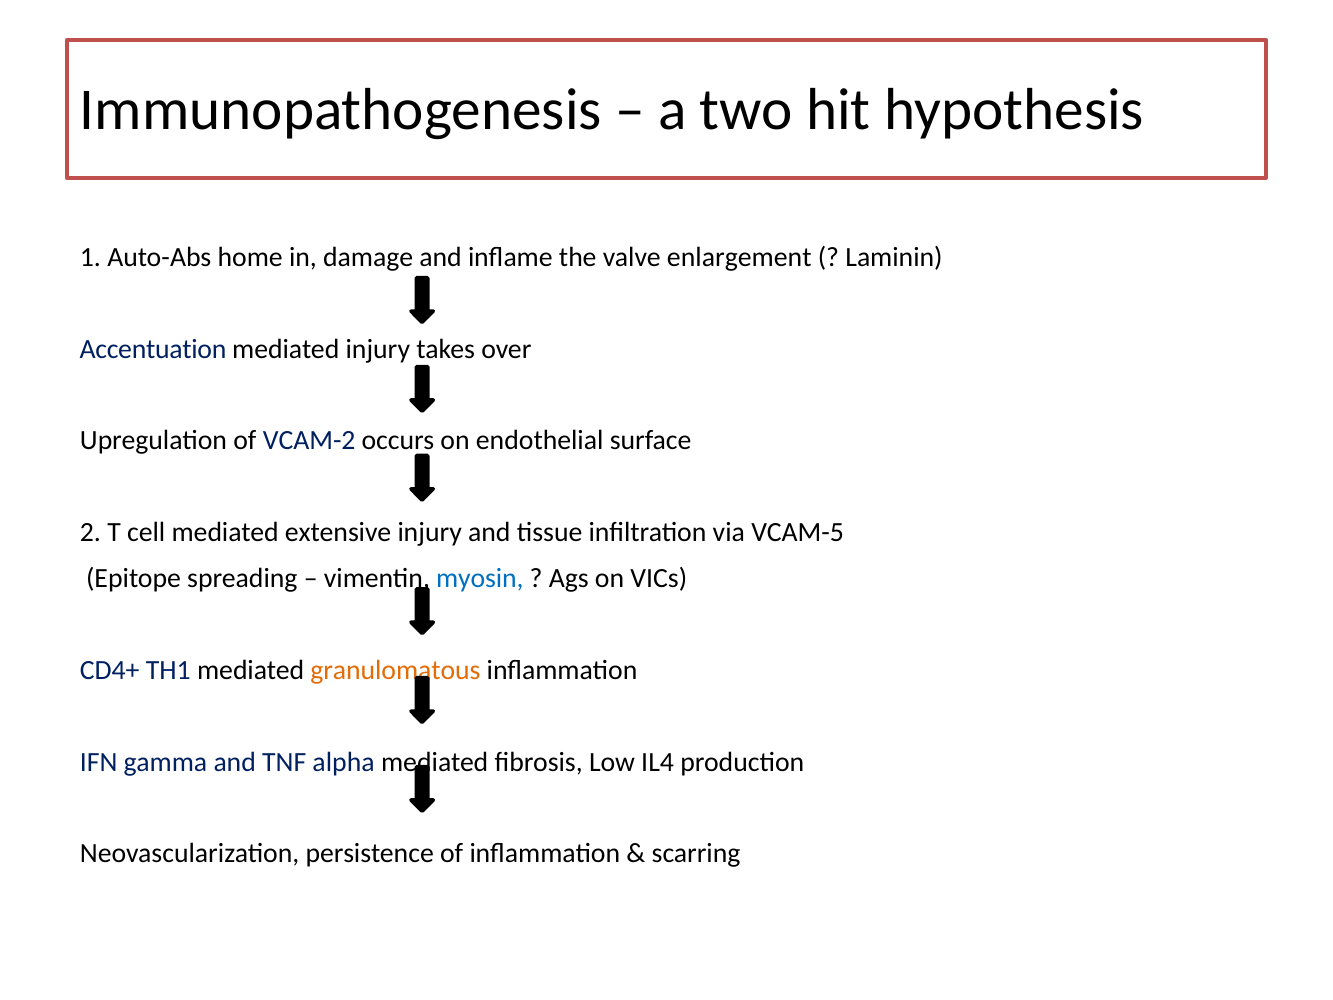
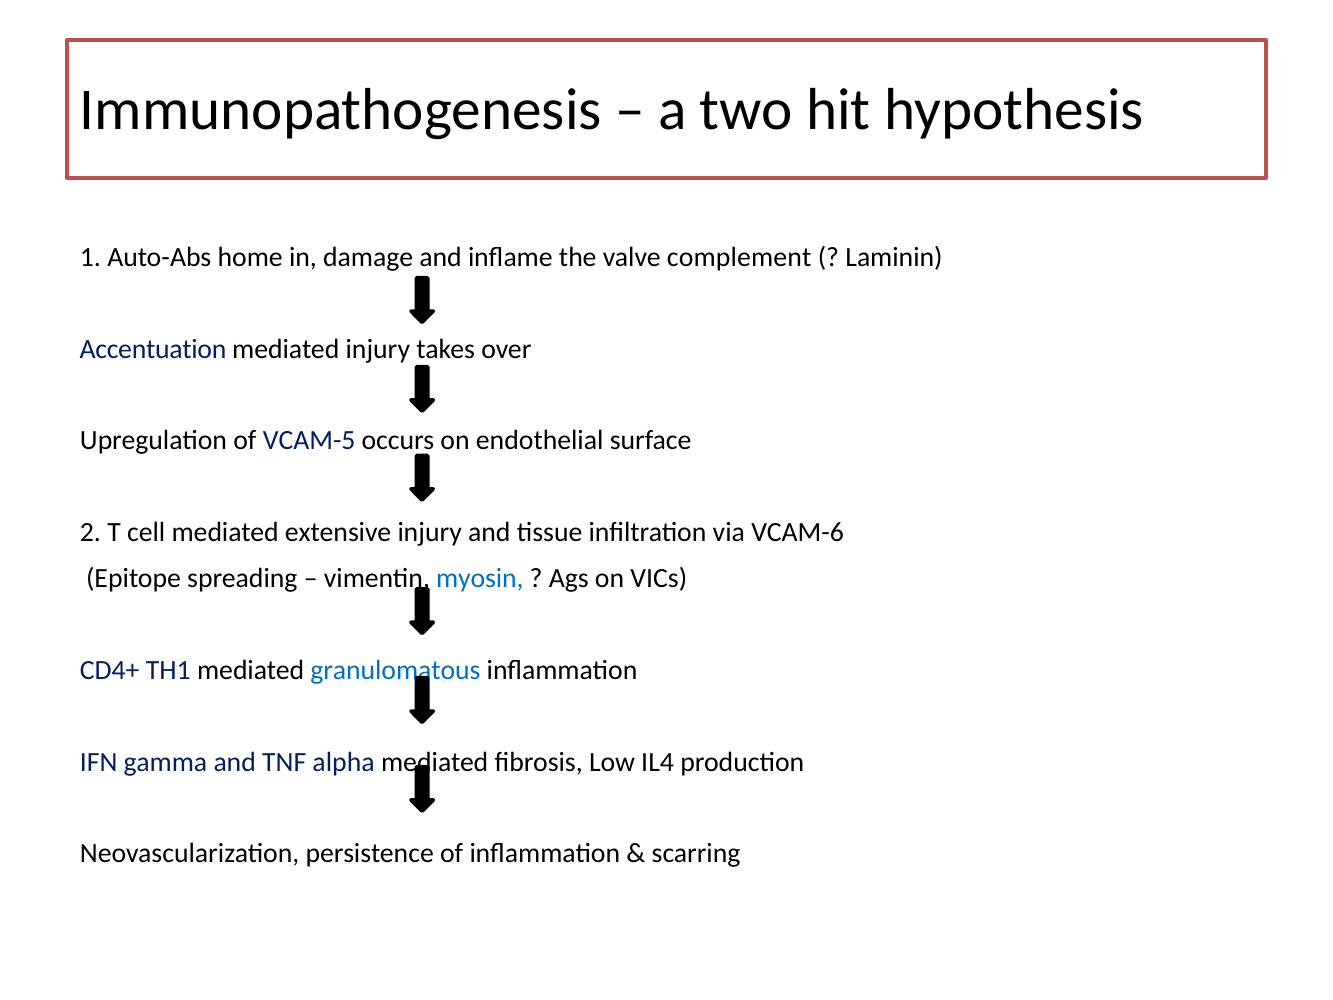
enlargement: enlargement -> complement (739, 257)
VCAM-2: VCAM-2 -> VCAM-5 (309, 441)
VCAM-5: VCAM-5 -> VCAM-6 (798, 532)
granulomatous colour: orange -> blue (395, 670)
